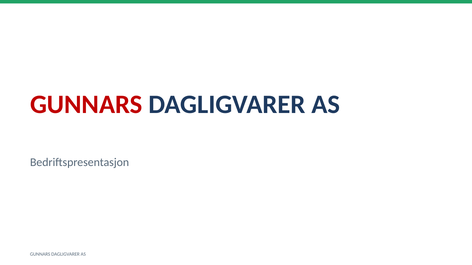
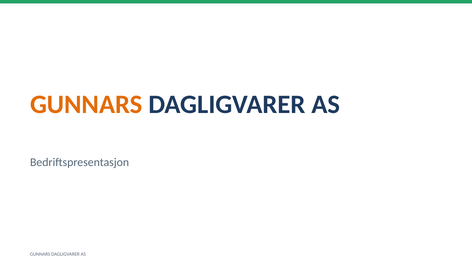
GUNNARS colour: red -> orange (86, 105)
